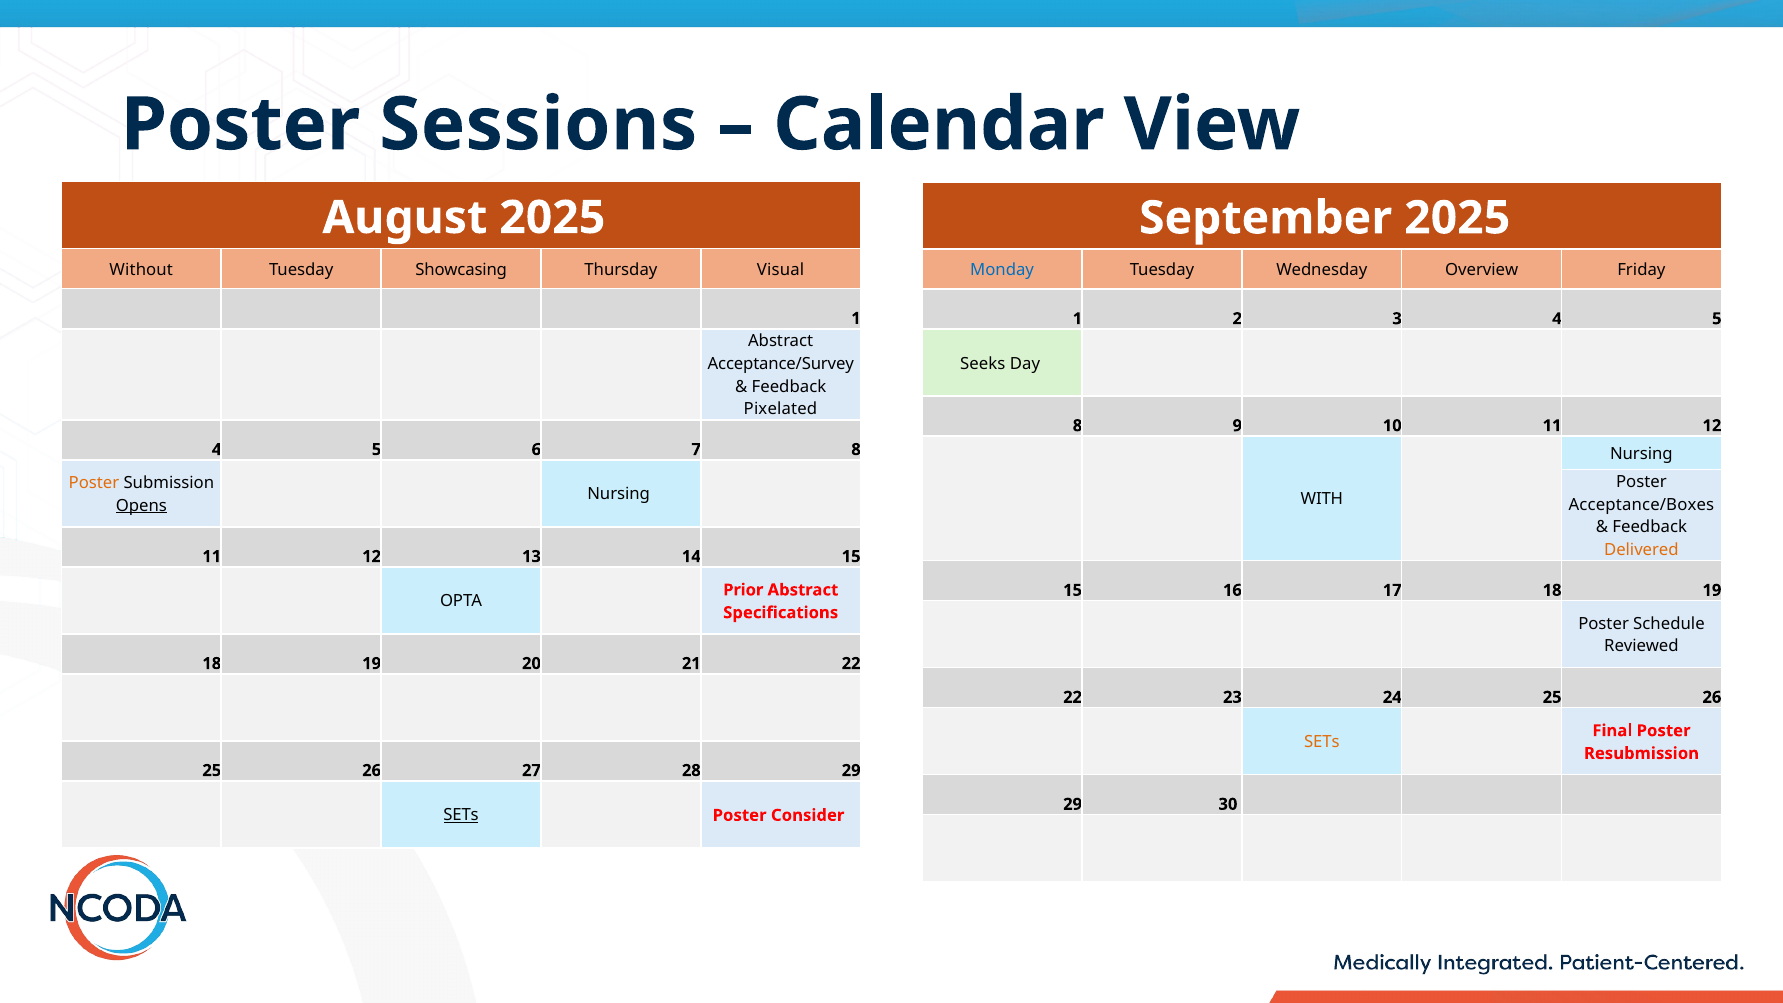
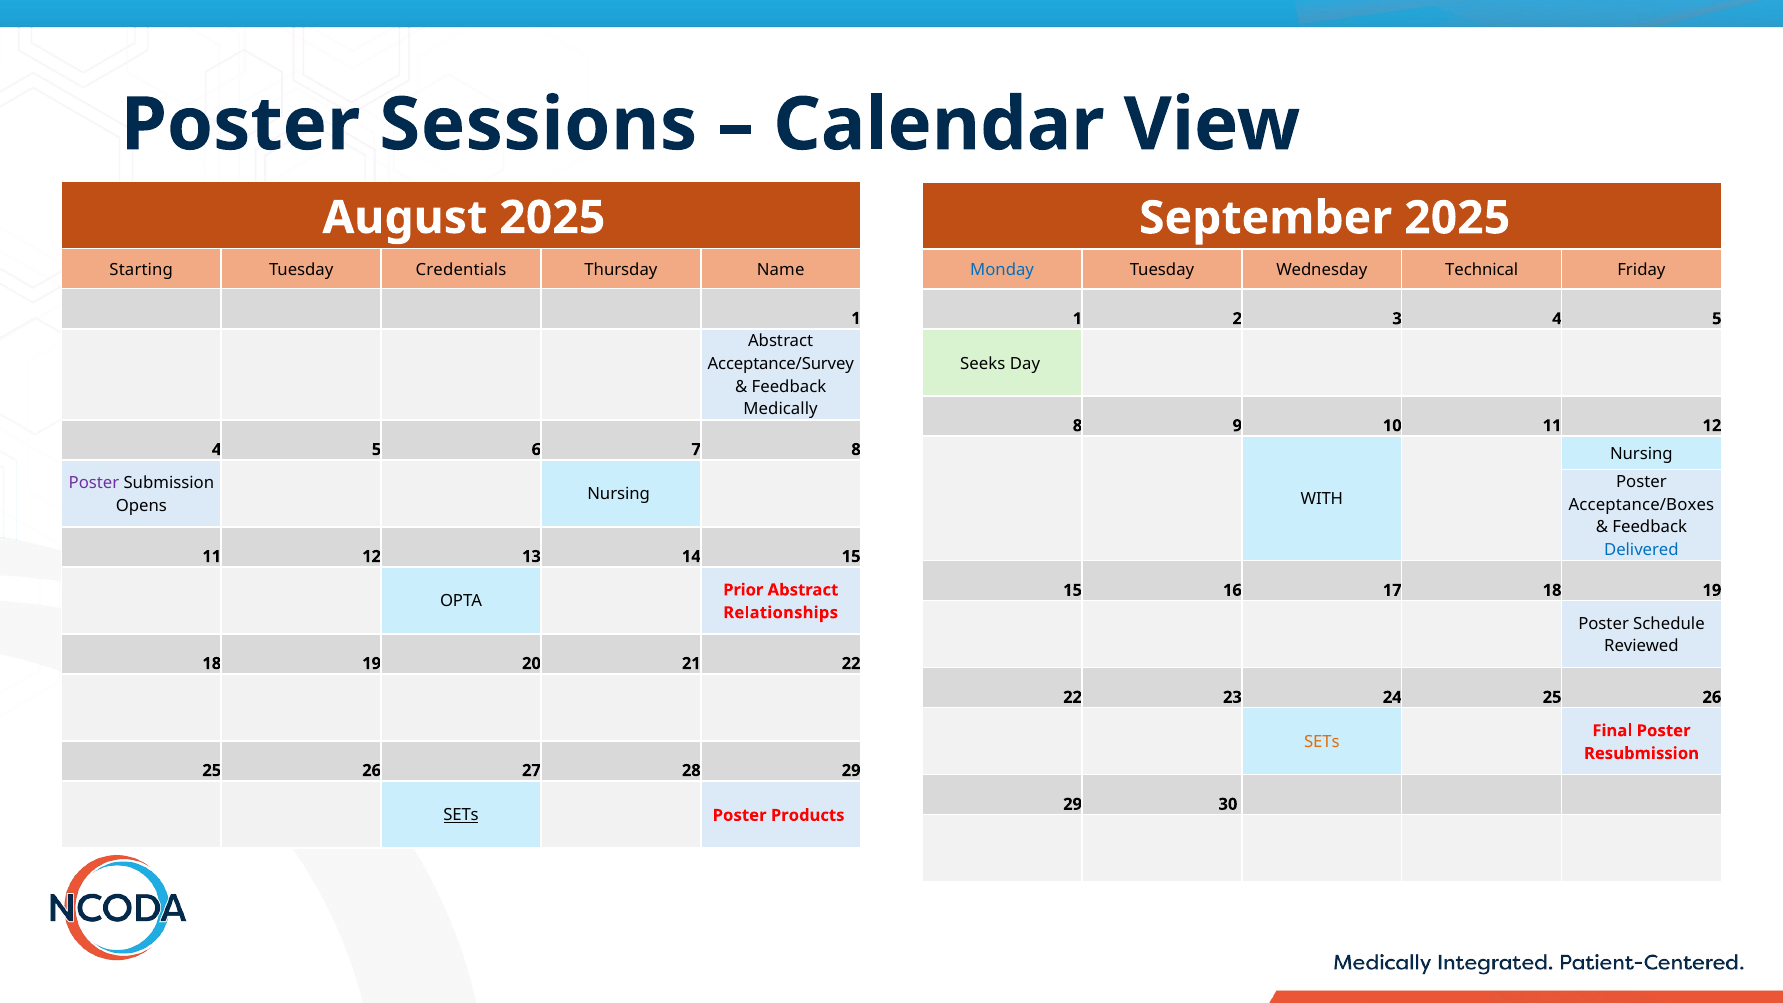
Without: Without -> Starting (141, 270)
Showcasing: Showcasing -> Credentials (461, 270)
Visual: Visual -> Name (781, 270)
Overview: Overview -> Technical (1482, 270)
Pixelated: Pixelated -> Medically (781, 409)
Poster colour: orange -> purple (94, 483)
Opens underline: present -> none (141, 506)
Delivered colour: orange -> blue (1641, 550)
Specifications: Specifications -> Relationships (781, 613)
Consider: Consider -> Products (808, 815)
